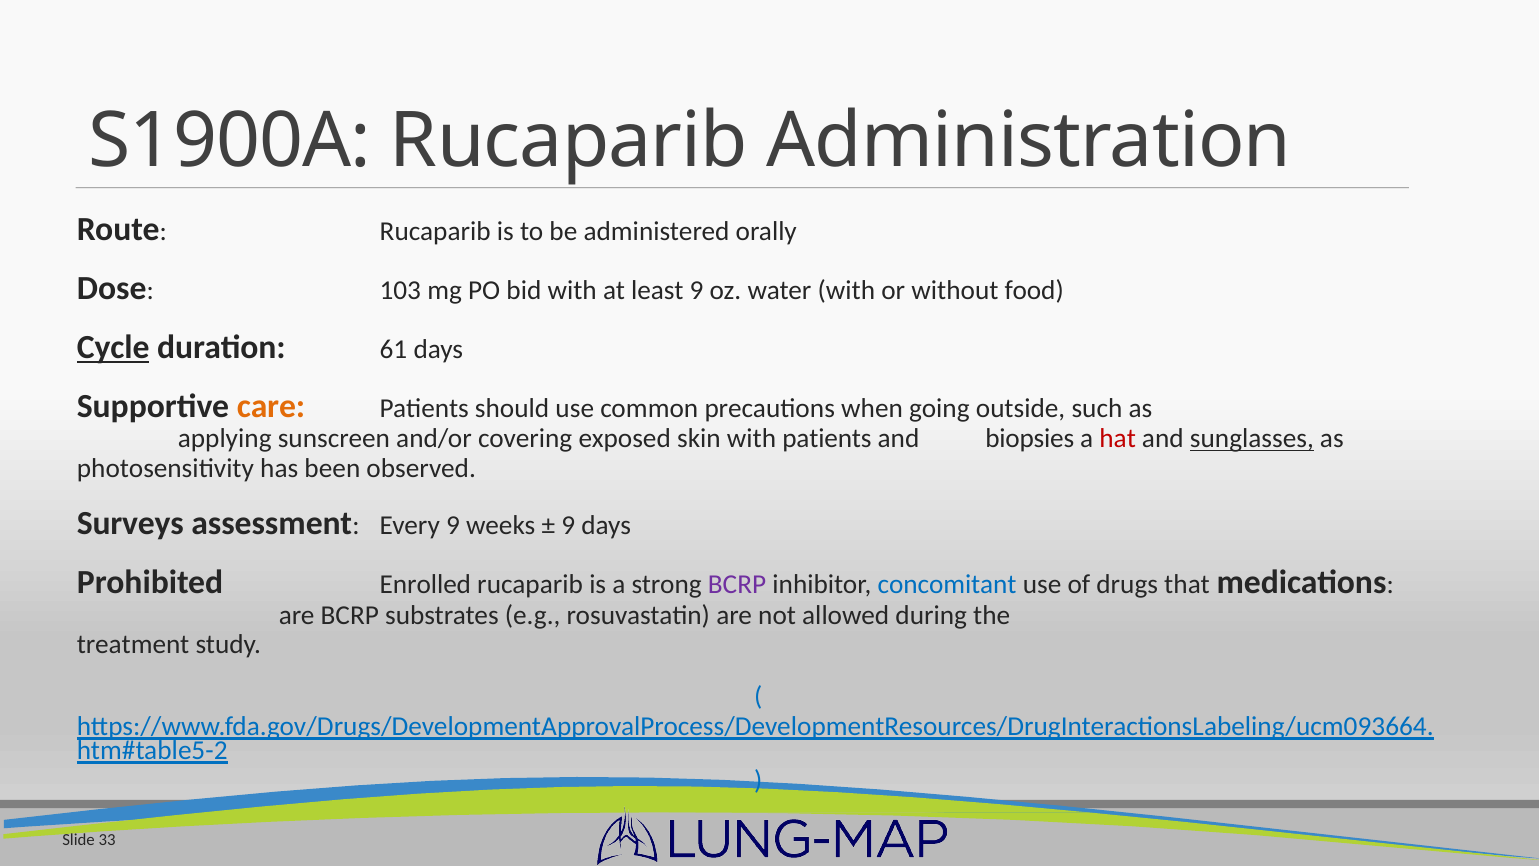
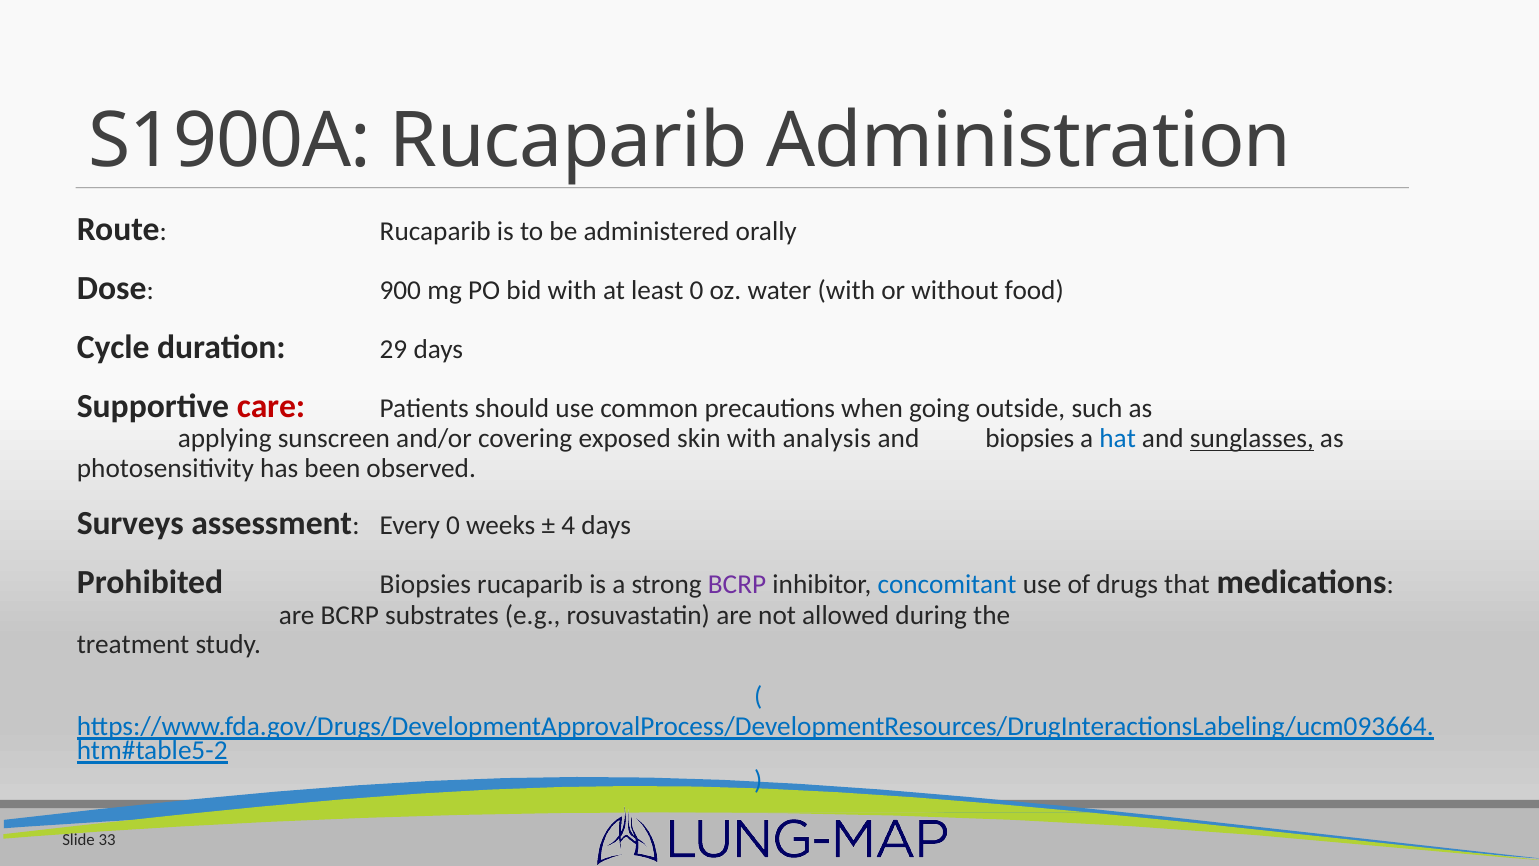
103: 103 -> 900 (400, 290)
least 9: 9 -> 0 (697, 290)
Cycle underline: present -> none (113, 347)
61: 61 -> 29 (393, 349)
care colour: orange -> red (271, 406)
with patients: patients -> analysis (827, 439)
hat colour: red -> blue (1118, 439)
Every 9: 9 -> 0 (453, 526)
9: 9 -> 4 (568, 526)
Prohibited Enrolled: Enrolled -> Biopsies (425, 584)
